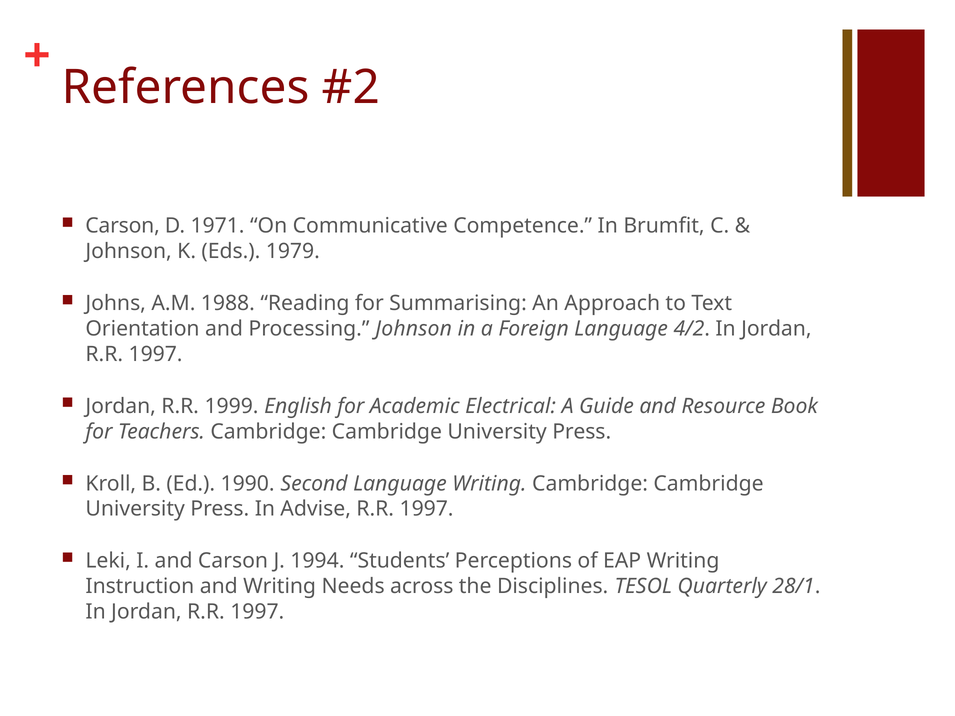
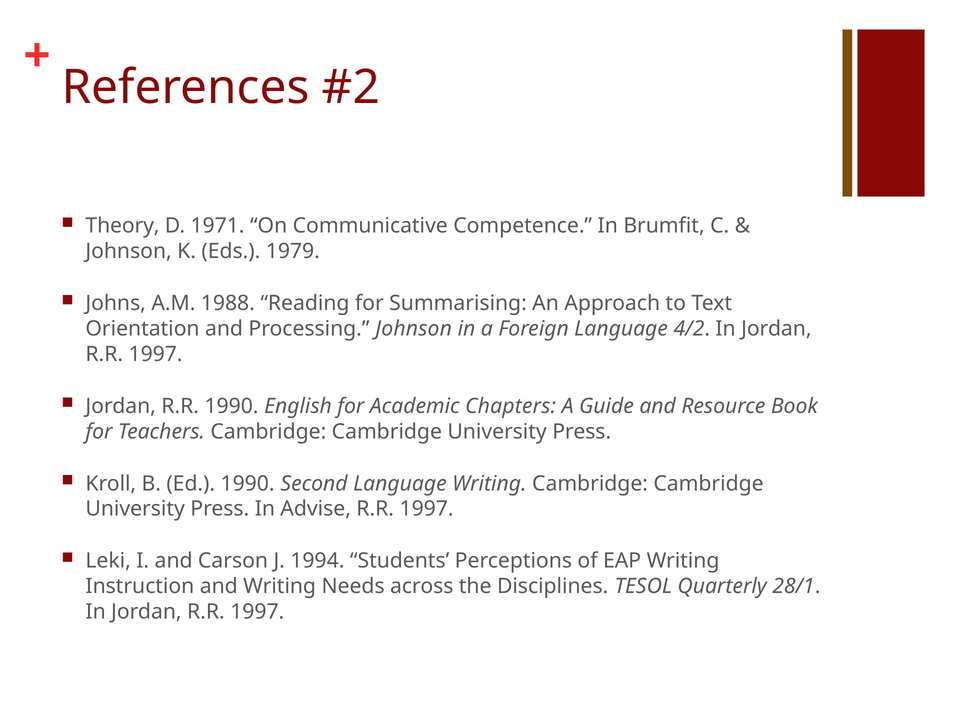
Carson: Carson -> Theory (123, 226)
R.R 1999: 1999 -> 1990 (232, 406)
Electrical: Electrical -> Chapters (511, 406)
